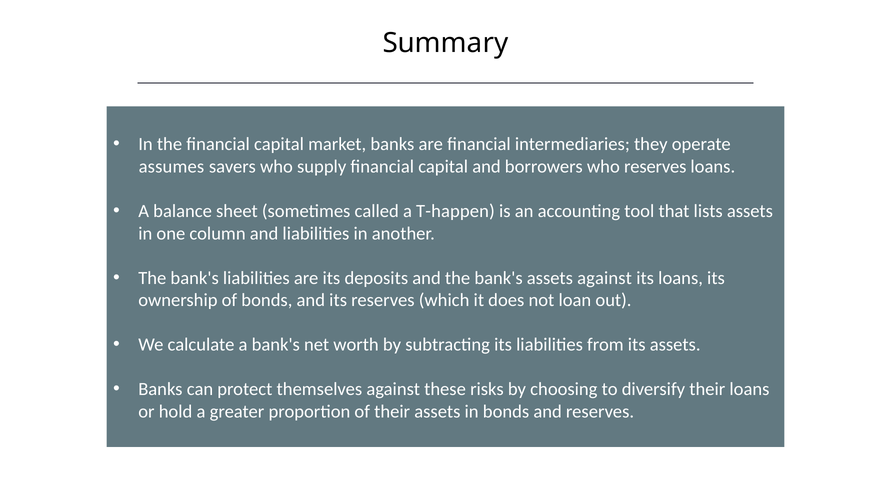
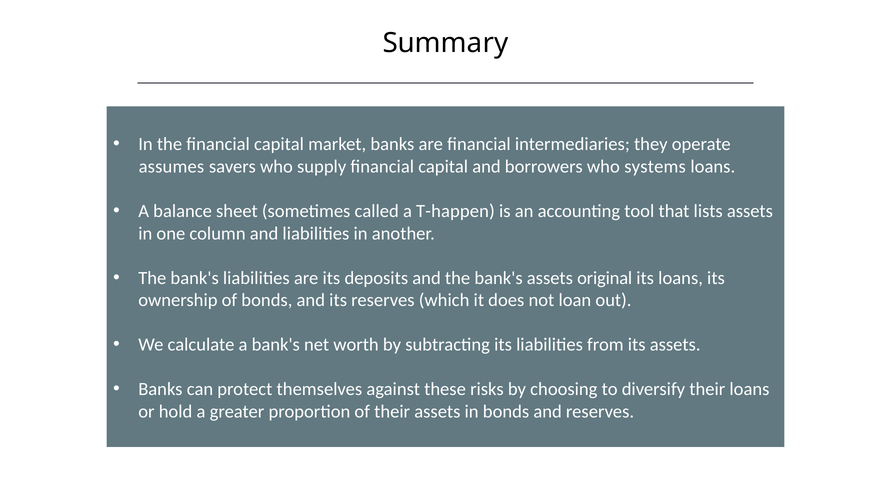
who reserves: reserves -> systems (655, 167)
assets against: against -> original (605, 278)
